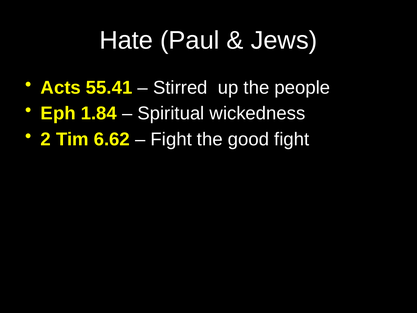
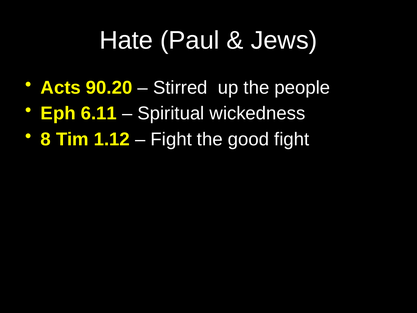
55.41: 55.41 -> 90.20 (109, 87)
1.84: 1.84 -> 6.11 (99, 113)
2: 2 -> 8 (46, 139)
6.62: 6.62 -> 1.12 (112, 139)
